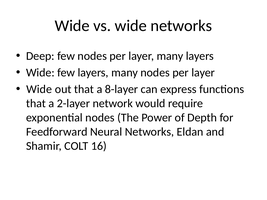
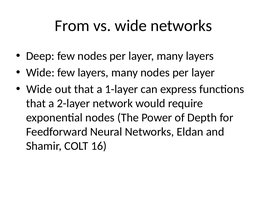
Wide: Wide -> From (72, 26)
8-layer: 8-layer -> 1-layer (122, 89)
